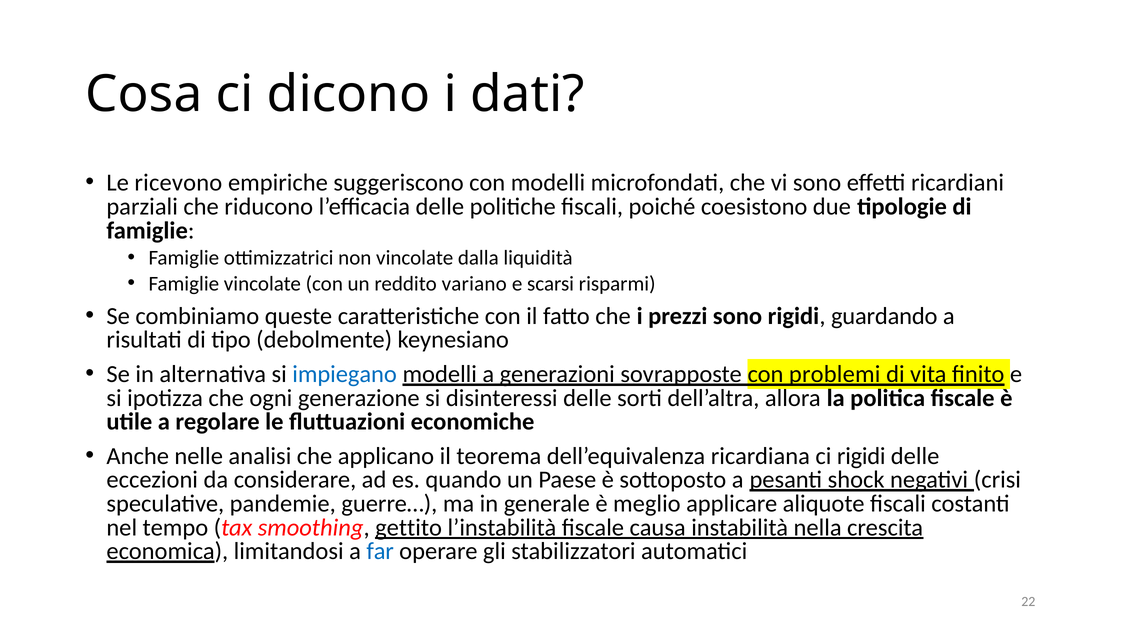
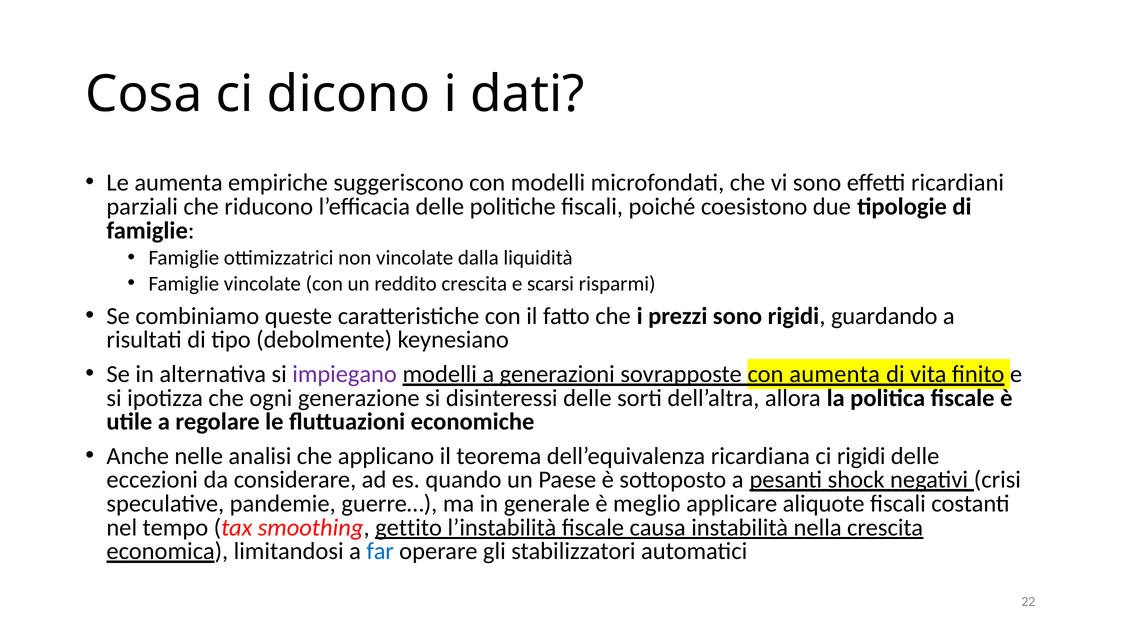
Le ricevono: ricevono -> aumenta (179, 183)
reddito variano: variano -> crescita (474, 284)
impiegano colour: blue -> purple (345, 374)
con problemi: problemi -> aumenta (835, 374)
